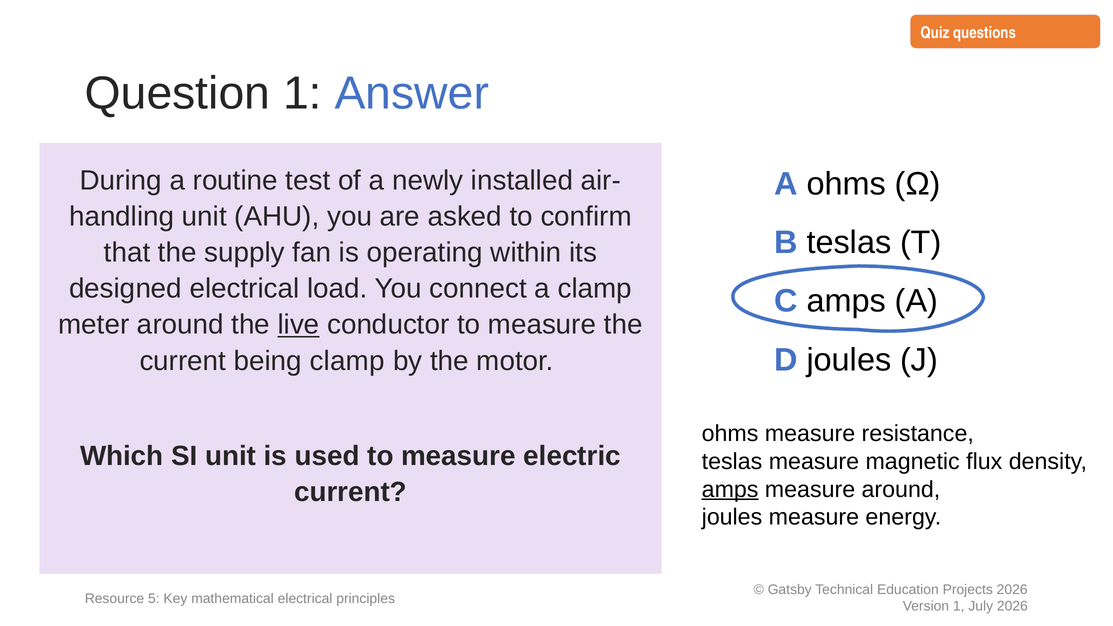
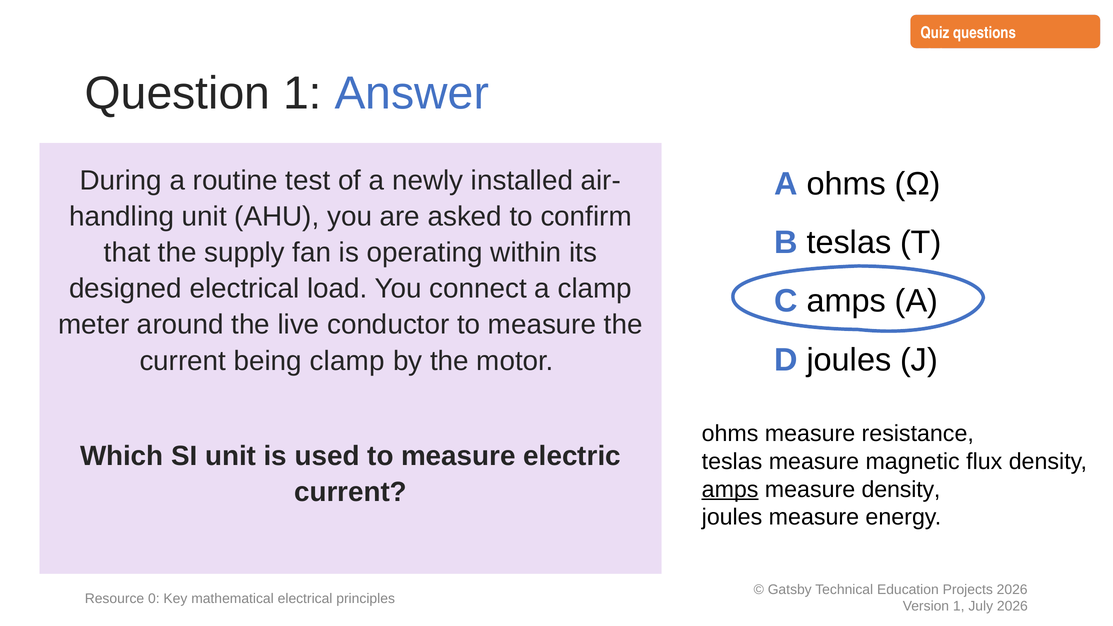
live underline: present -> none (299, 325)
measure around: around -> density (901, 489)
5: 5 -> 0 (154, 599)
